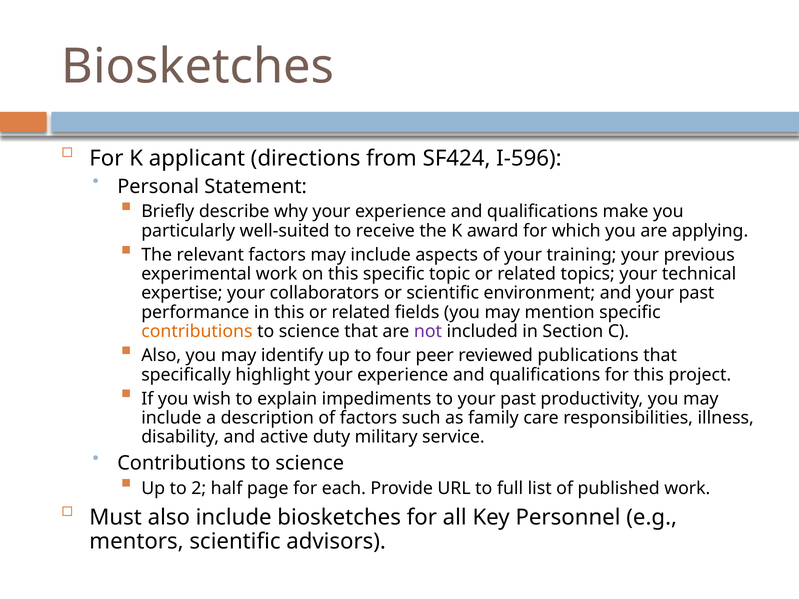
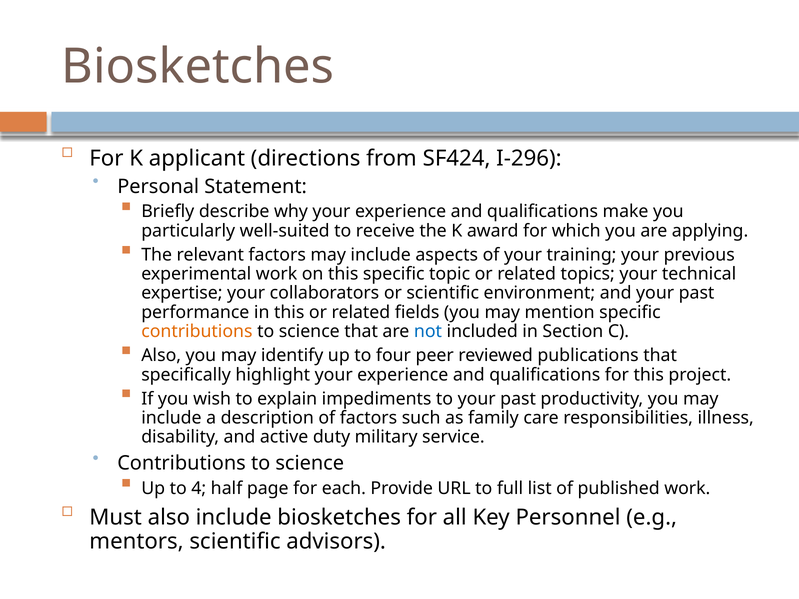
I-596: I-596 -> I-296 (529, 159)
not colour: purple -> blue (428, 332)
2: 2 -> 4 (199, 488)
